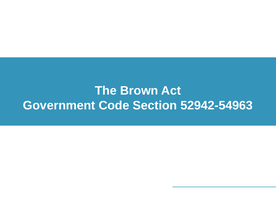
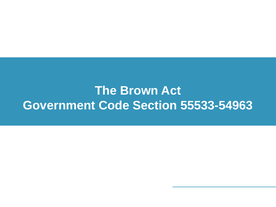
52942-54963: 52942-54963 -> 55533-54963 (217, 105)
